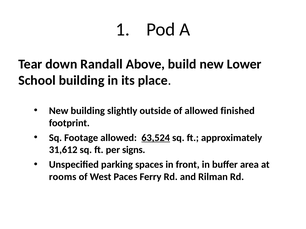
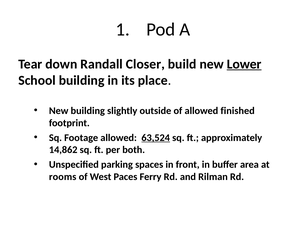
Above: Above -> Closer (145, 64)
Lower underline: none -> present (244, 64)
31,612: 31,612 -> 14,862 (63, 150)
signs: signs -> both (134, 150)
